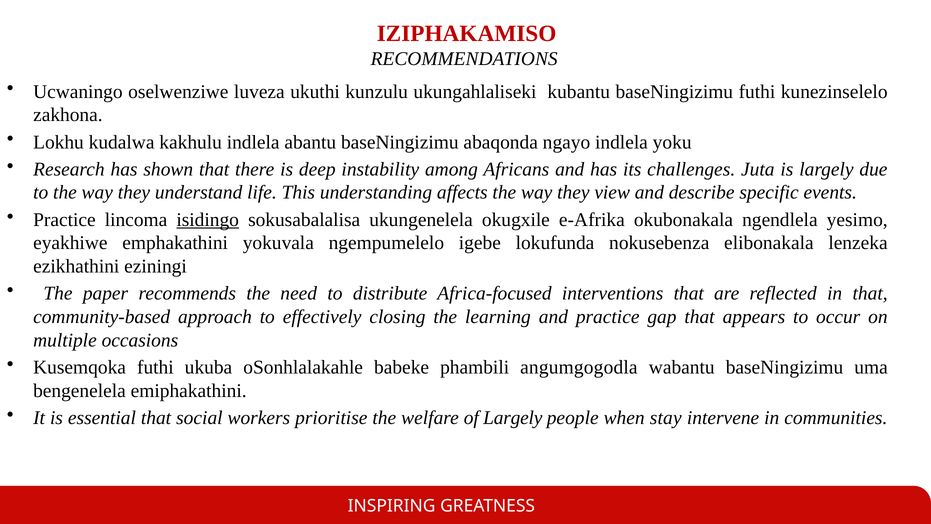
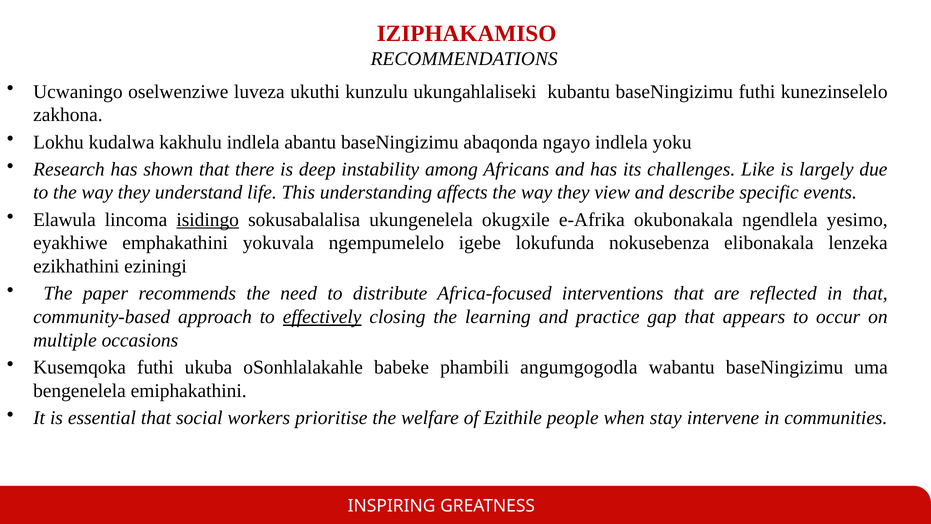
Juta: Juta -> Like (758, 169)
Practice: Practice -> Elawula (64, 220)
effectively underline: none -> present (322, 317)
of Largely: Largely -> Ezithile (513, 418)
